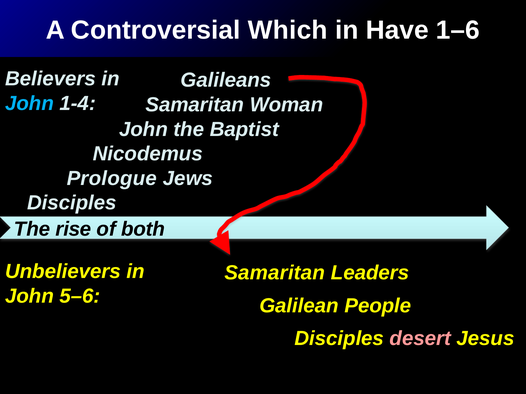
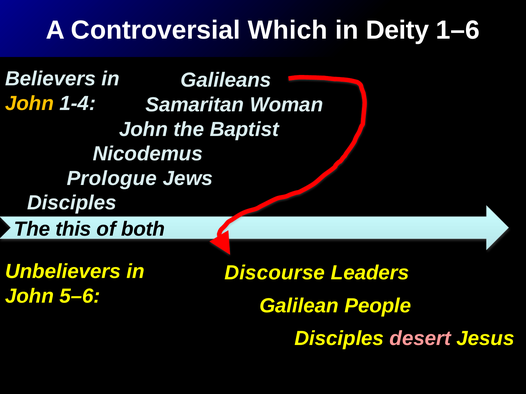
Have: Have -> Deity (397, 30)
John colour: light blue -> yellow (30, 104)
rise: rise -> this (73, 229)
Samaritan: Samaritan -> Discourse (275, 273)
